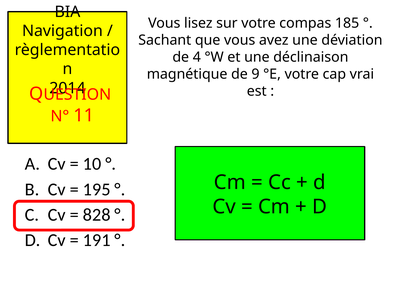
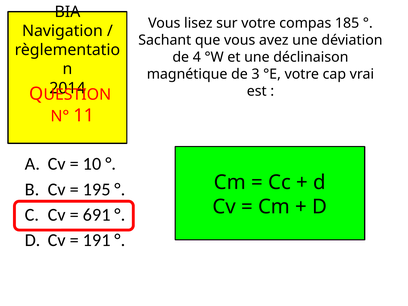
9: 9 -> 3 (255, 74)
828: 828 -> 691 (97, 215)
